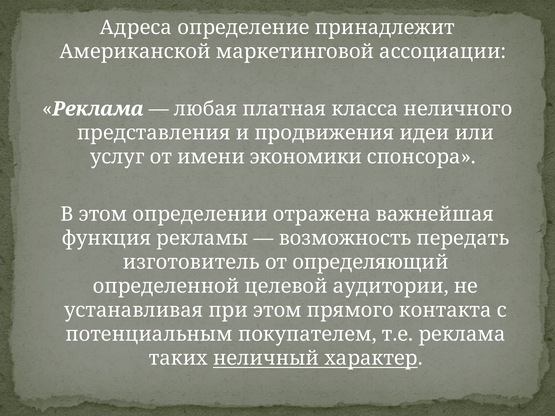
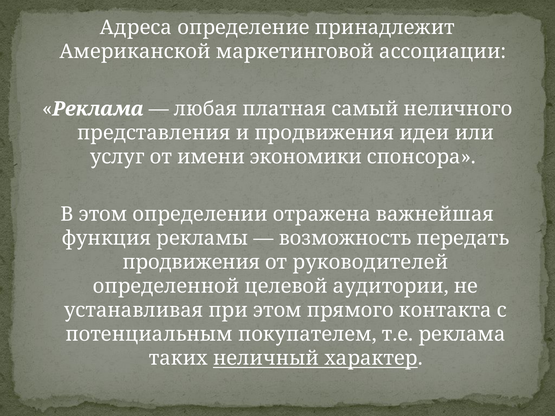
класса: класса -> самый (365, 109)
изготовитель: изготовитель -> продвижения (191, 262)
определяющий: определяющий -> руководителей (370, 262)
